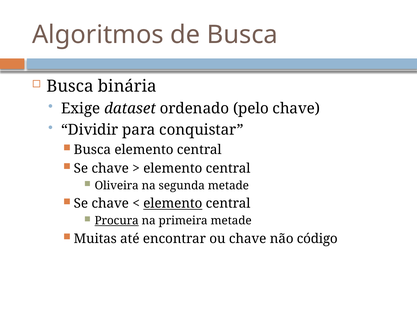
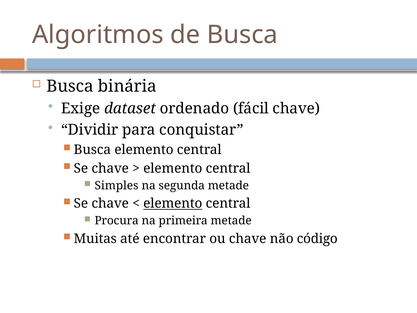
pelo: pelo -> fácil (251, 108)
Oliveira: Oliveira -> Simples (117, 185)
Procura underline: present -> none (117, 221)
